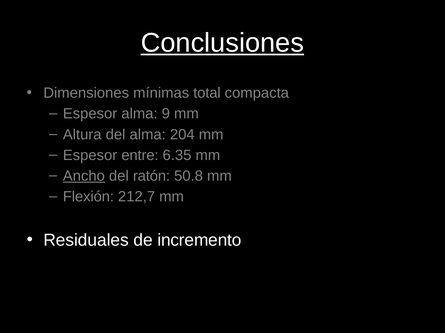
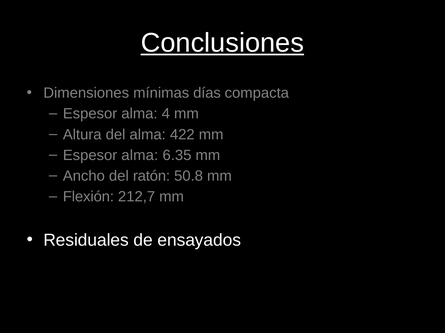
total: total -> días (207, 93)
9: 9 -> 4 (166, 114)
204: 204 -> 422 (182, 135)
entre: entre -> alma (140, 156)
Ancho underline: present -> none (84, 176)
incremento: incremento -> ensayados (199, 241)
